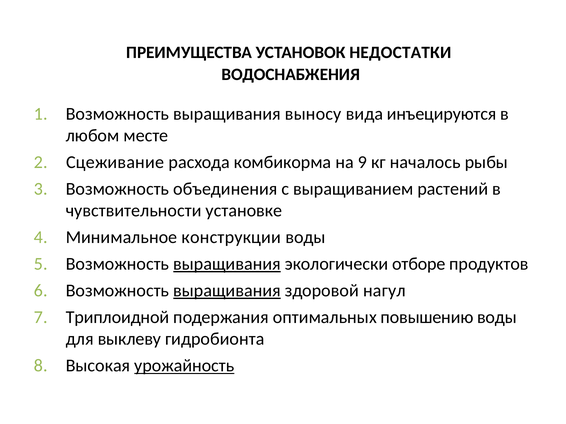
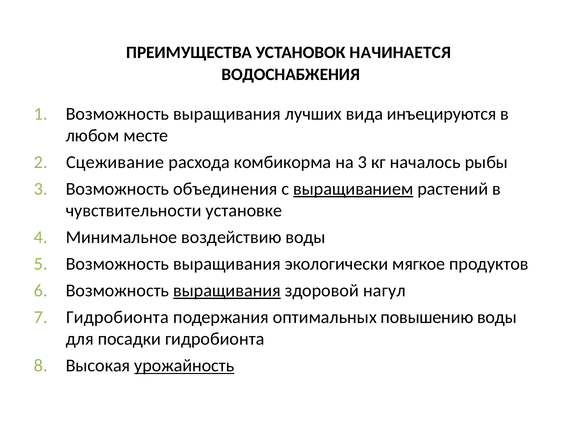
НЕДОСТАТКИ: НЕДОСТАТКИ -> НАЧИНАЕТСЯ (400, 52)
выносу: выносу -> лучших (313, 114)
на 9: 9 -> 3 (362, 162)
выращиванием underline: none -> present (353, 189)
конструкции: конструкции -> воздействию (231, 238)
выращивания underline: present -> none (227, 264)
отборе: отборе -> мягкое (419, 264)
Триплоидной: Триплоидной -> Гидробионта (117, 318)
выклеву: выклеву -> посадки (129, 339)
